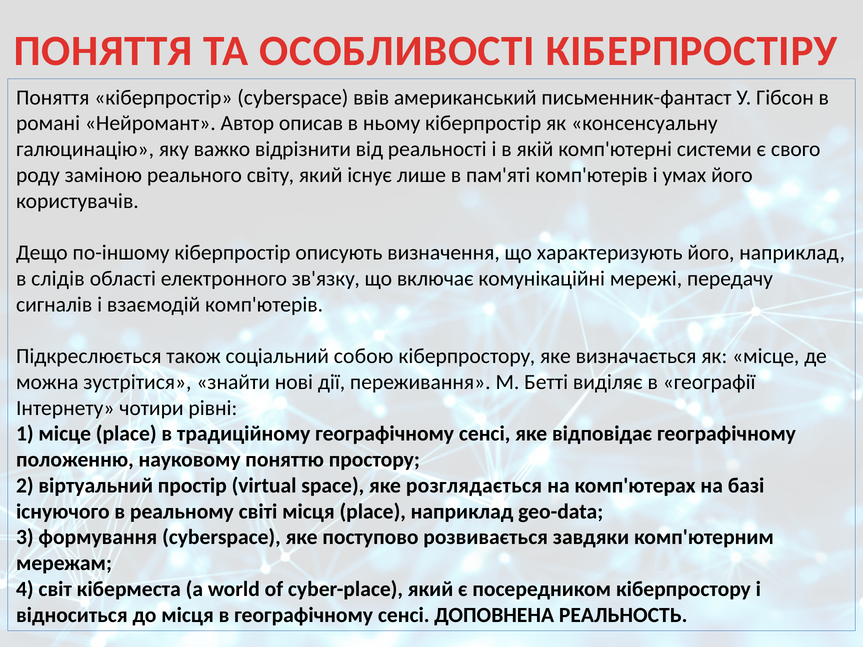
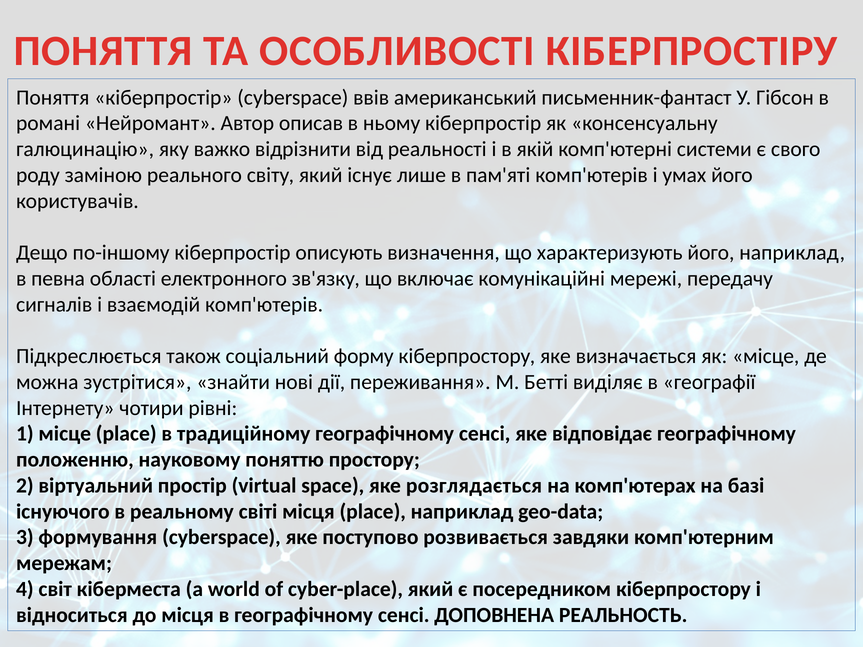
слідів: слідів -> певна (58, 279)
собою: собою -> форму (364, 356)
